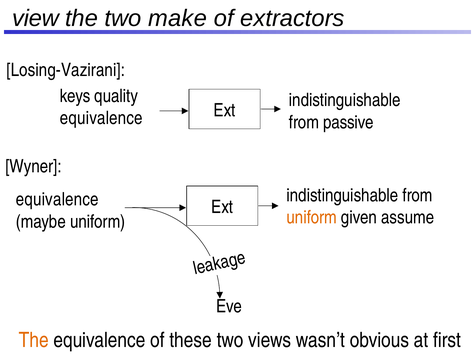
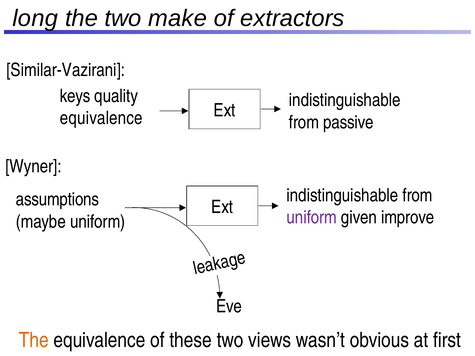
view: view -> long (35, 18)
Losing-Vazirani: Losing-Vazirani -> Similar-Vazirani (66, 70)
equivalence: equivalence -> assumptions (57, 200)
uniform colour: orange -> purple (312, 218)
assume: assume -> improve (408, 218)
